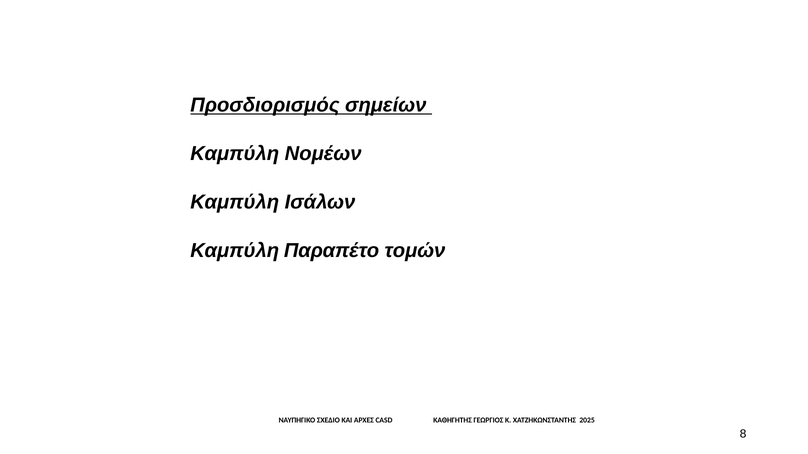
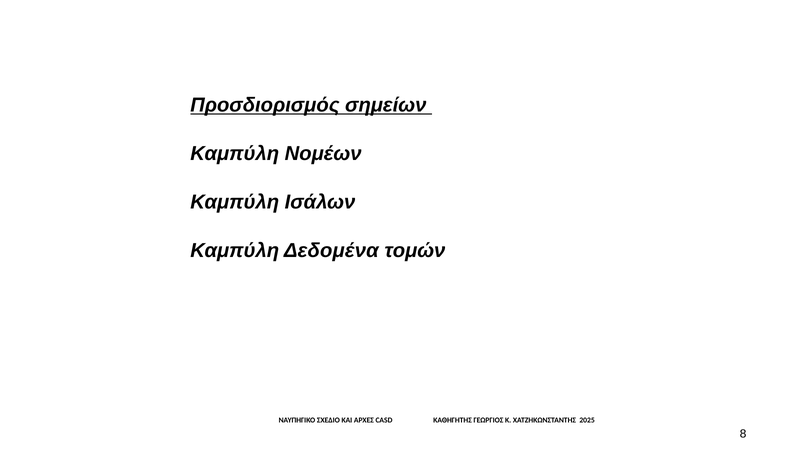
Παραπέτο: Παραπέτο -> Δεδομένα (331, 251)
